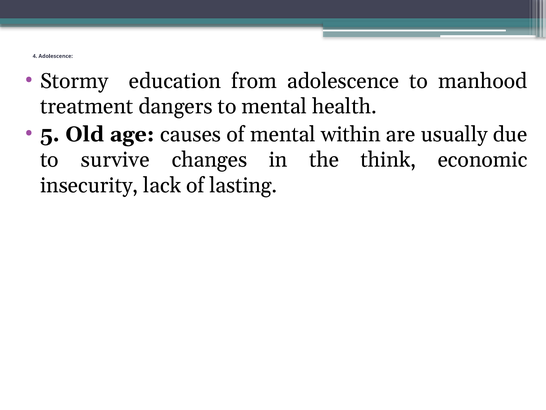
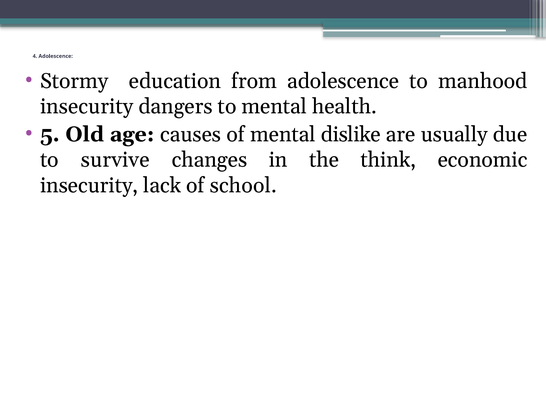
treatment: treatment -> insecurity (87, 106)
within: within -> dislike (351, 134)
lasting: lasting -> school (243, 185)
